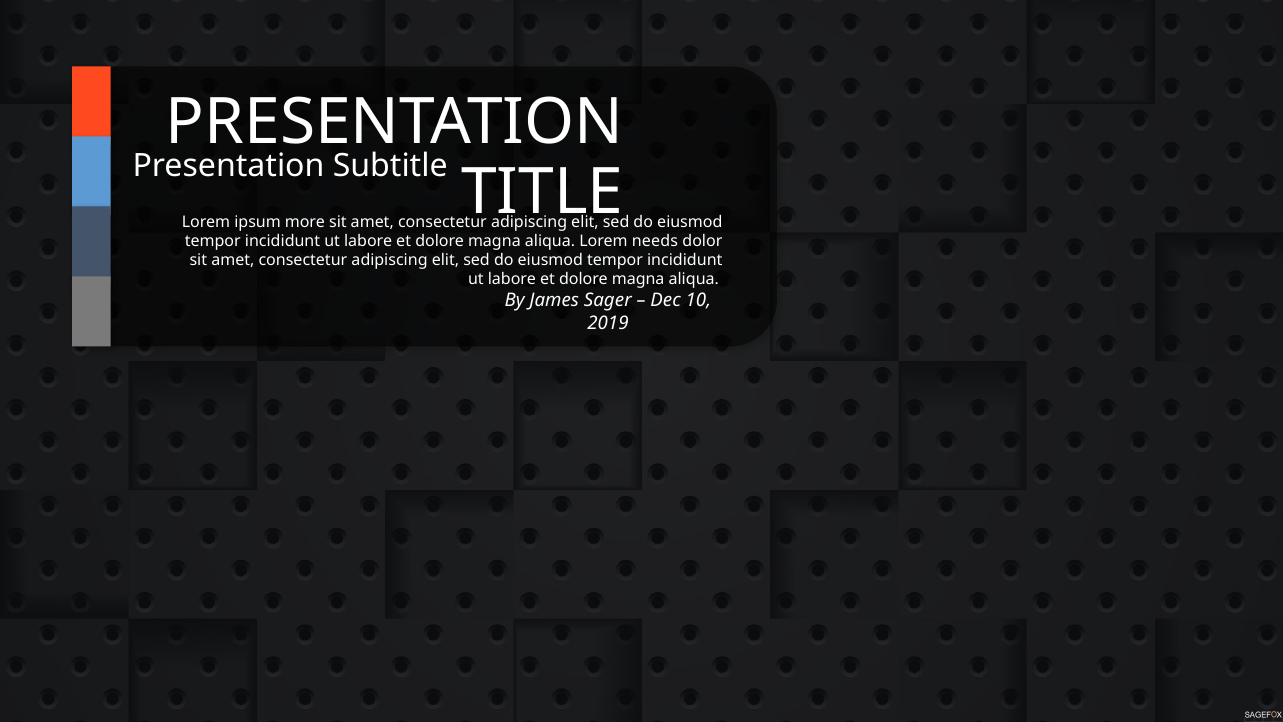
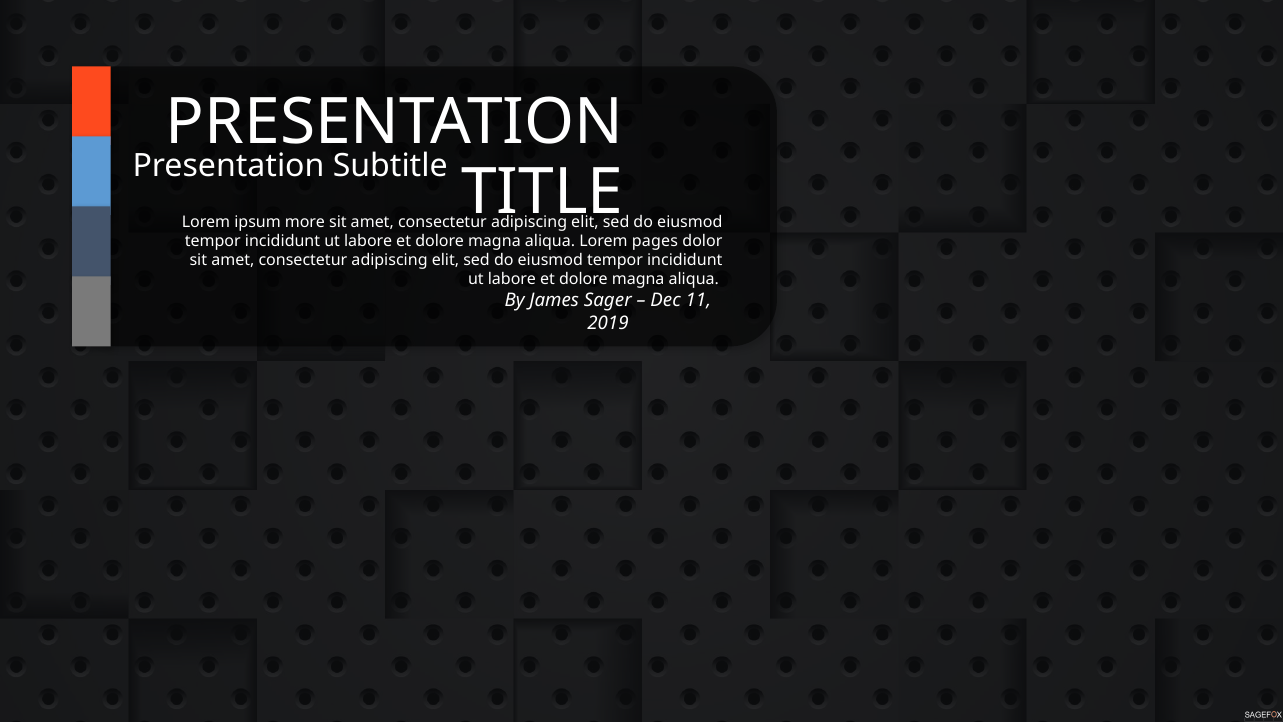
needs: needs -> pages (655, 241)
10: 10 -> 11 (698, 300)
